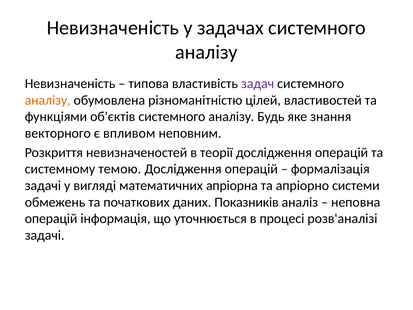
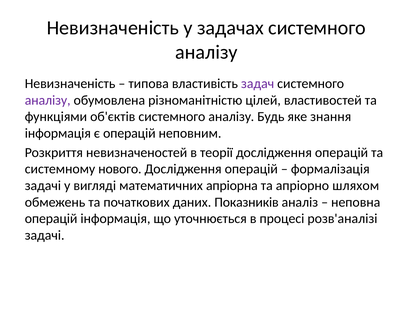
аналізу colour: orange -> purple (48, 100)
векторного: векторного -> інформація (58, 133)
є впливом: впливом -> операцій (129, 133)
темою: темою -> нового (120, 169)
системи: системи -> шляхом (356, 185)
